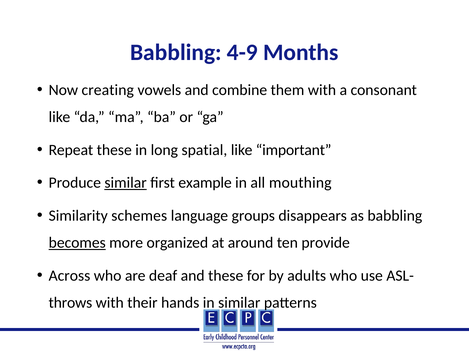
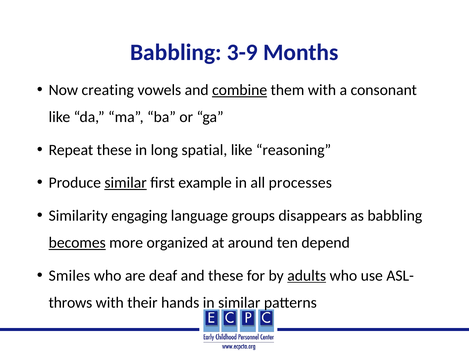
4-9: 4-9 -> 3-9 (242, 53)
combine underline: none -> present (240, 90)
important: important -> reasoning (294, 150)
mouthing: mouthing -> processes (300, 183)
schemes: schemes -> engaging (139, 216)
provide: provide -> depend (326, 243)
Across: Across -> Smiles (69, 275)
adults underline: none -> present (307, 275)
